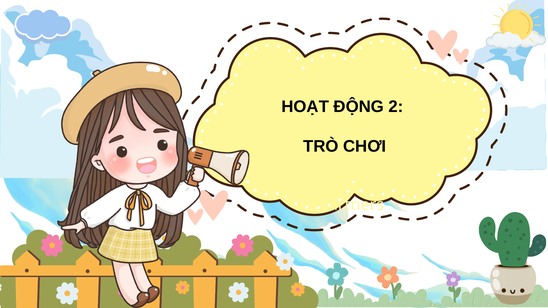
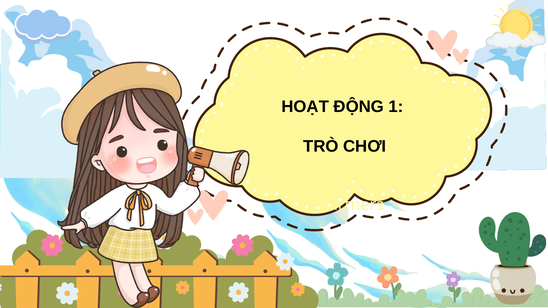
2: 2 -> 1 (396, 107)
